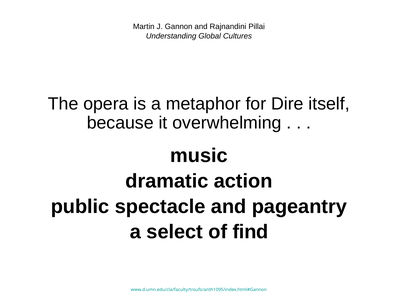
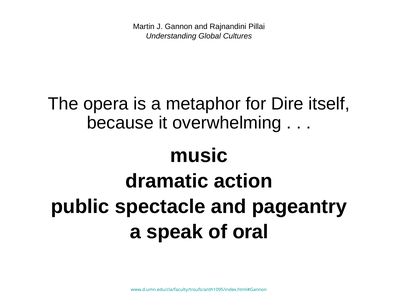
select: select -> speak (175, 232)
find: find -> oral (250, 232)
